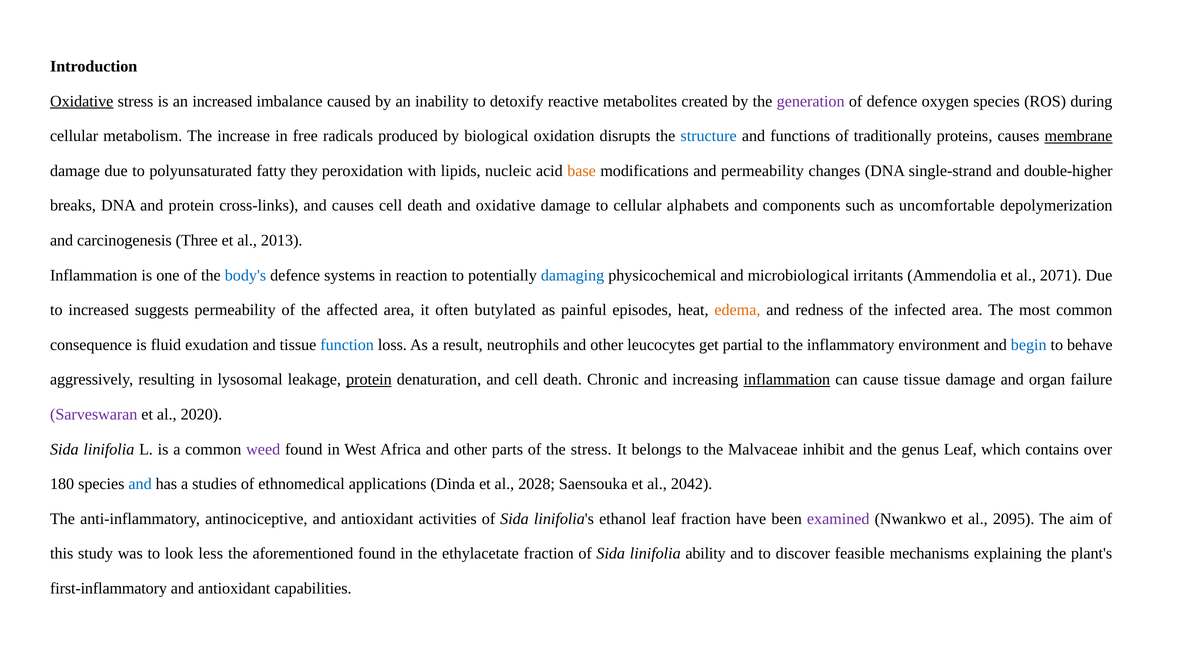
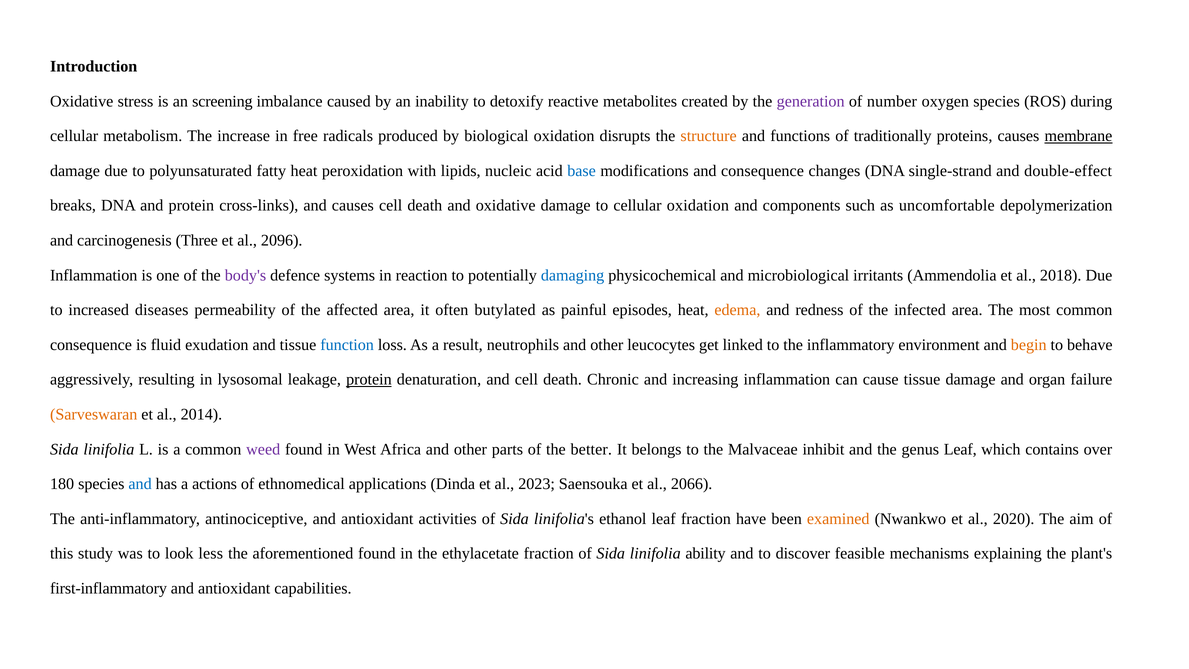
Oxidative underline: present -> none (82, 101)
an increased: increased -> screening (222, 101)
of defence: defence -> number (892, 101)
structure colour: blue -> orange (709, 136)
fatty they: they -> heat (304, 171)
base colour: orange -> blue (582, 171)
and permeability: permeability -> consequence (762, 171)
double-higher: double-higher -> double-effect (1068, 171)
cellular alphabets: alphabets -> oxidation (698, 206)
2013: 2013 -> 2096 (282, 240)
body's colour: blue -> purple (245, 275)
2071: 2071 -> 2018 (1061, 275)
suggests: suggests -> diseases (162, 310)
partial: partial -> linked (743, 345)
begin colour: blue -> orange (1029, 345)
inflammation underline: present -> none (787, 380)
Sarveswaran colour: purple -> orange (94, 414)
2020: 2020 -> 2014 (201, 414)
the stress: stress -> better (591, 449)
studies: studies -> actions (215, 484)
2028: 2028 -> 2023 (537, 484)
2042: 2042 -> 2066 (692, 484)
examined colour: purple -> orange (838, 519)
2095: 2095 -> 2020 (1014, 519)
